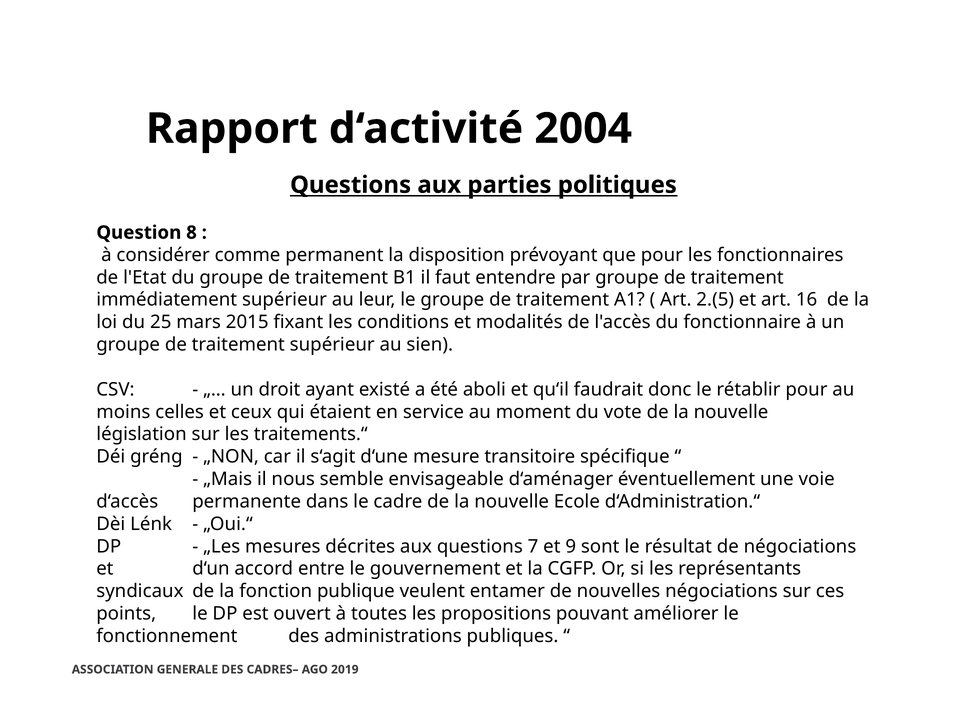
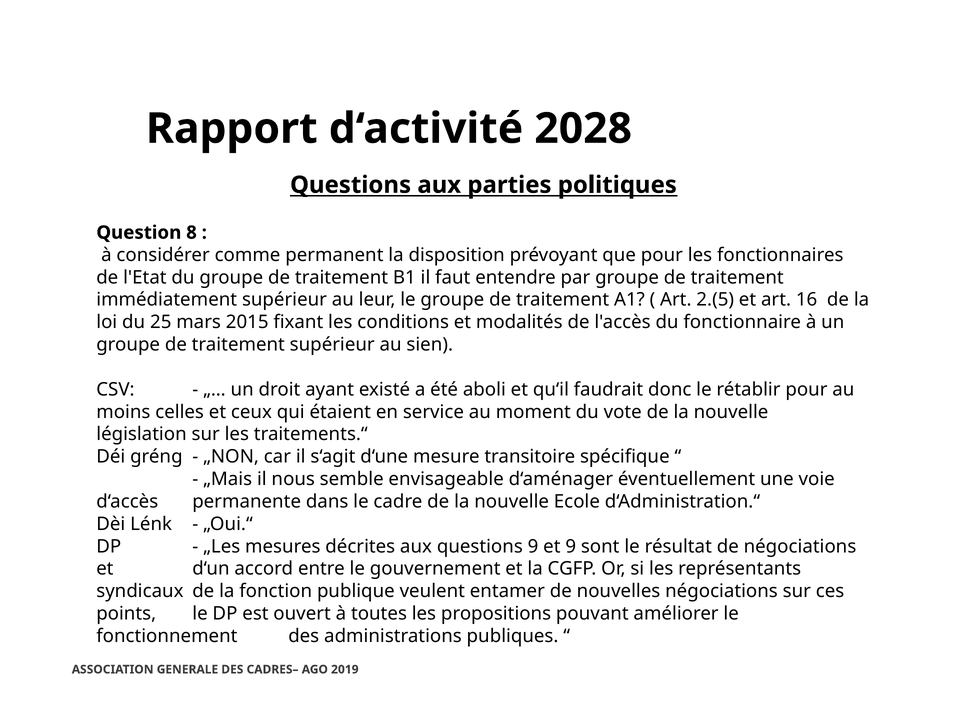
2004: 2004 -> 2028 (583, 129)
questions 7: 7 -> 9 (533, 546)
